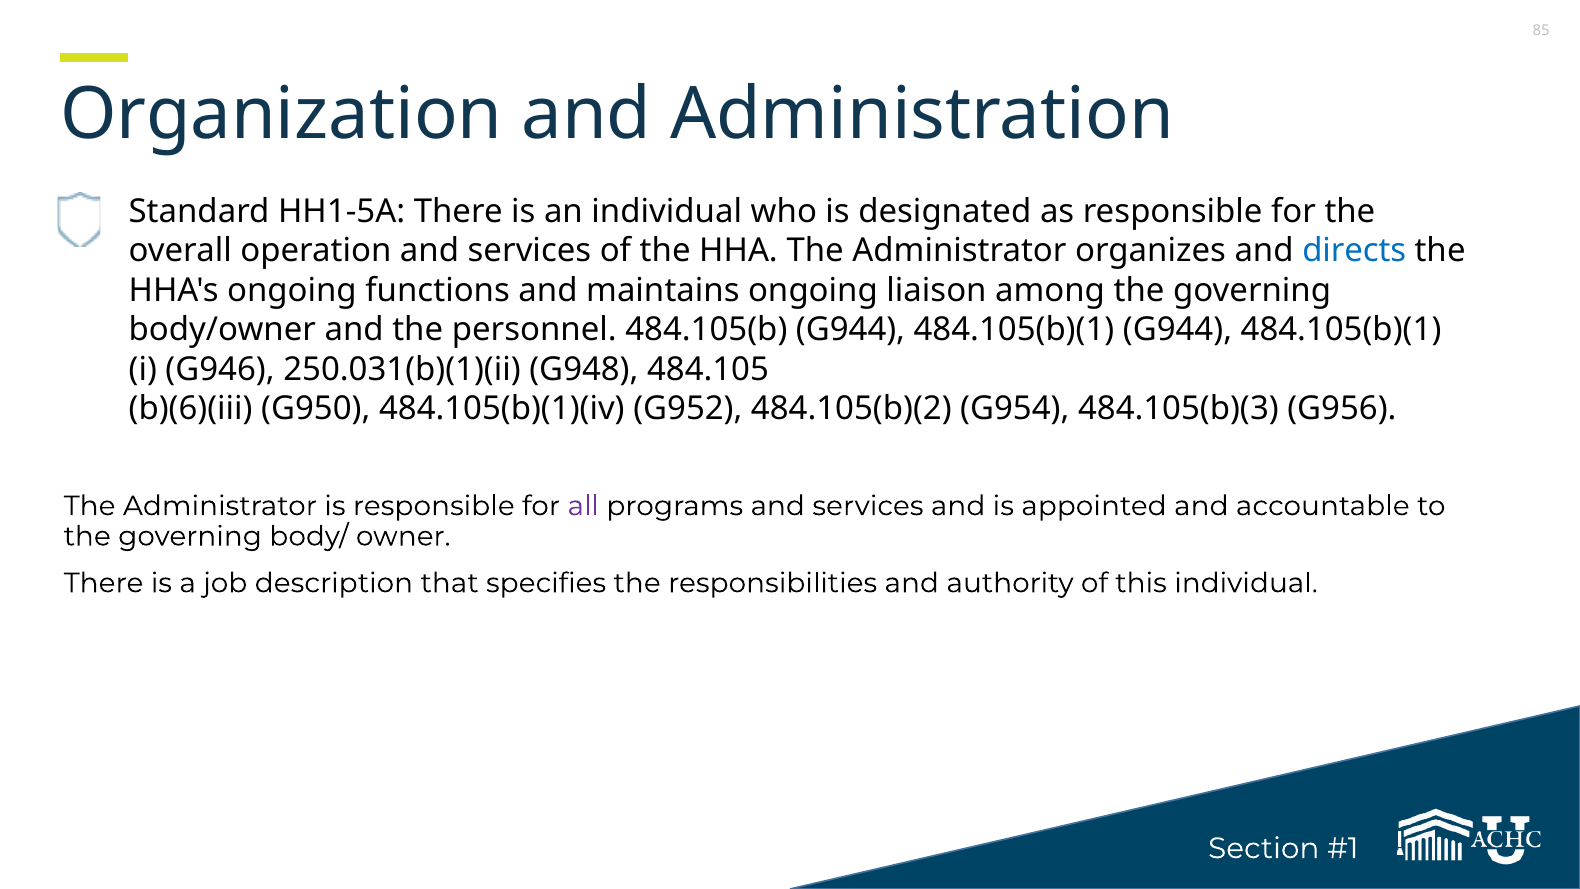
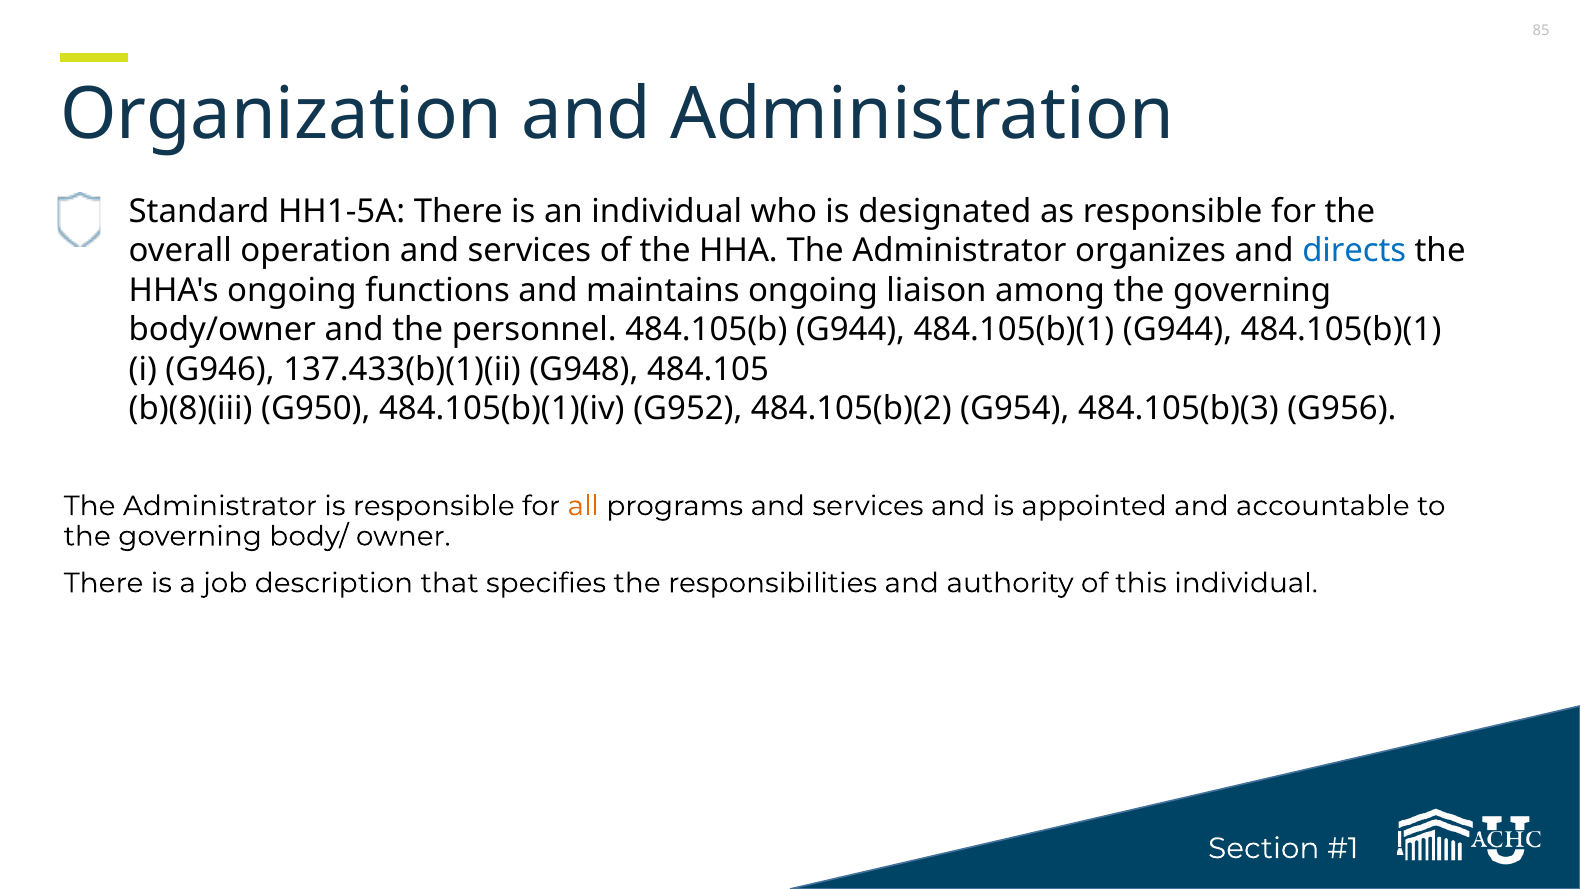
250.031(b)(1)(ii: 250.031(b)(1)(ii -> 137.433(b)(1)(ii (402, 369)
b)(6)(iii: b)(6)(iii -> b)(8)(iii (191, 409)
all colour: purple -> orange (583, 506)
